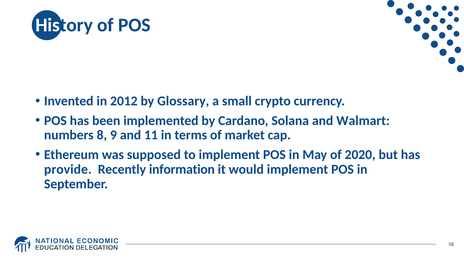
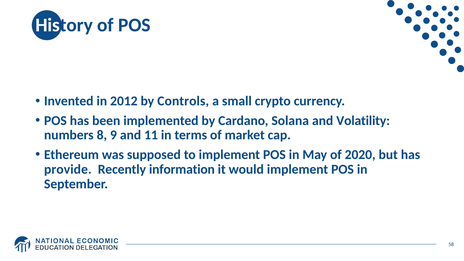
Glossary: Glossary -> Controls (183, 101)
Walmart: Walmart -> Volatility (363, 121)
